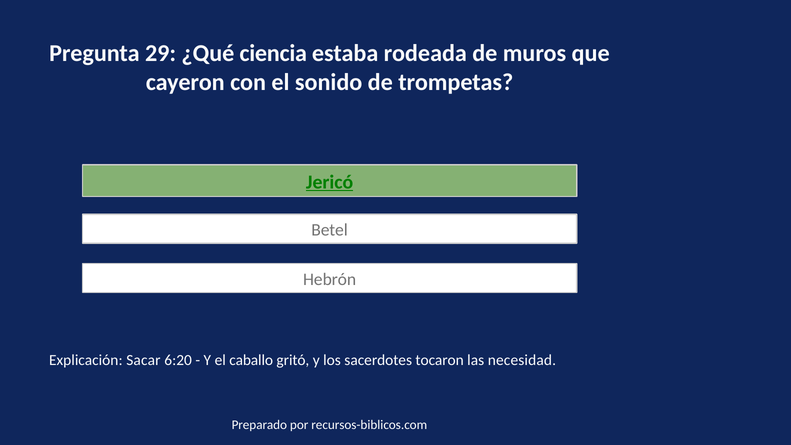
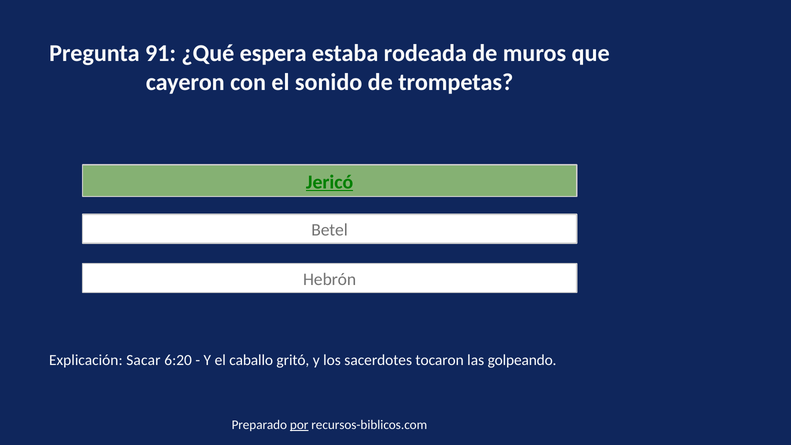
29: 29 -> 91 (161, 53)
ciencia: ciencia -> espera (273, 53)
necesidad: necesidad -> golpeando (522, 360)
por underline: none -> present (299, 425)
